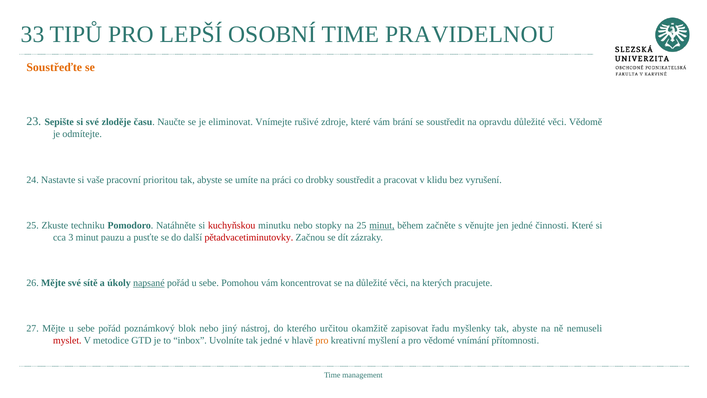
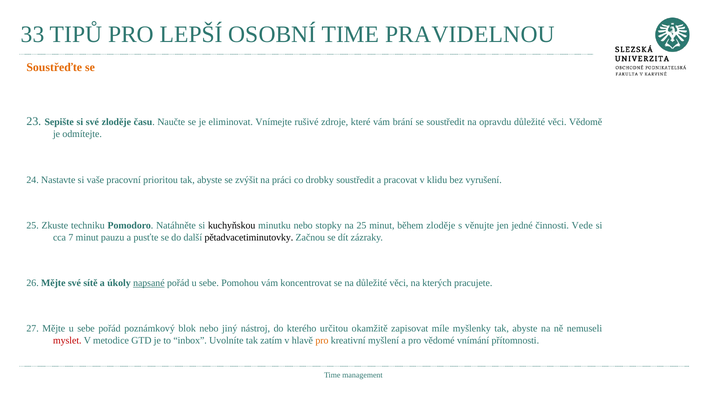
umíte: umíte -> zvýšit (247, 180)
kuchyňskou colour: red -> black (232, 225)
minut underline: present -> none (382, 225)
během začněte: začněte -> zloděje (441, 225)
činnosti Které: Které -> Vede (582, 225)
3: 3 -> 7 (71, 237)
pětadvacetiminutovky colour: red -> black (249, 237)
řadu: řadu -> míle (441, 328)
tak jedné: jedné -> zatím (271, 340)
